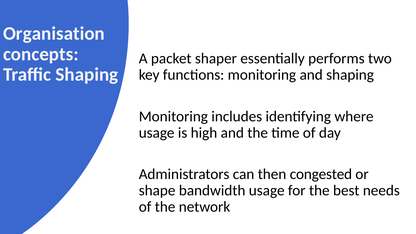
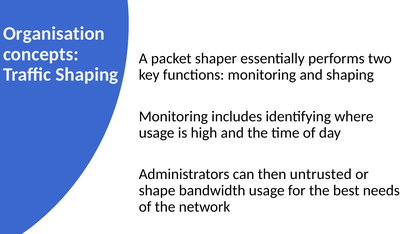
congested: congested -> untrusted (321, 174)
